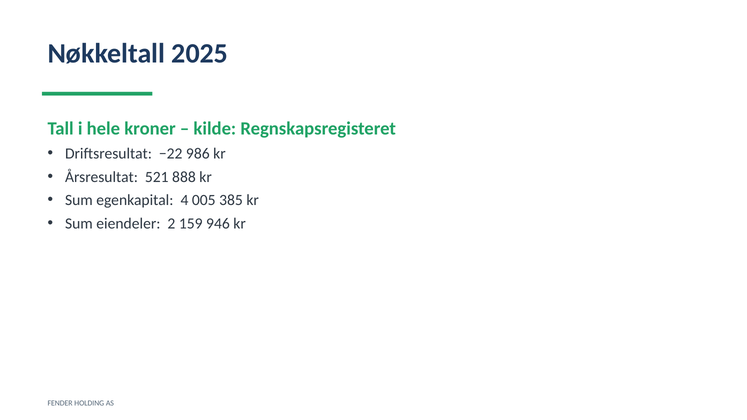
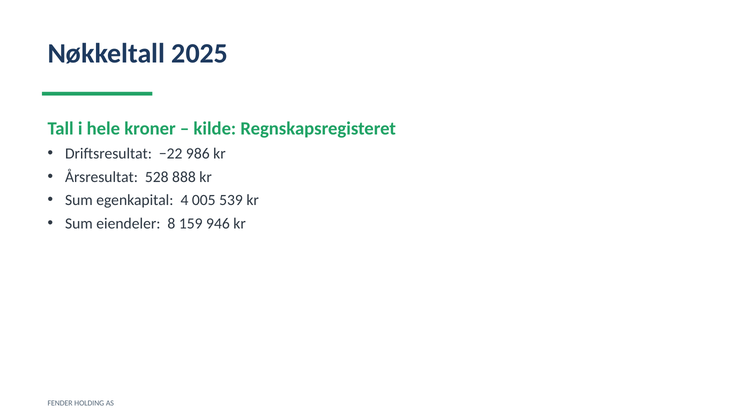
521: 521 -> 528 (157, 177)
385: 385 -> 539 (231, 200)
2: 2 -> 8 (171, 224)
